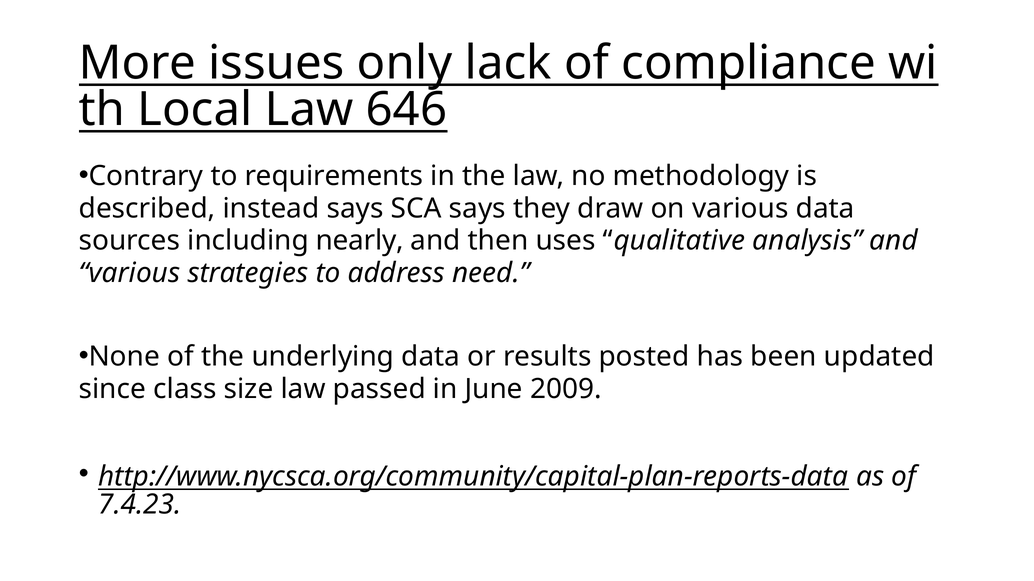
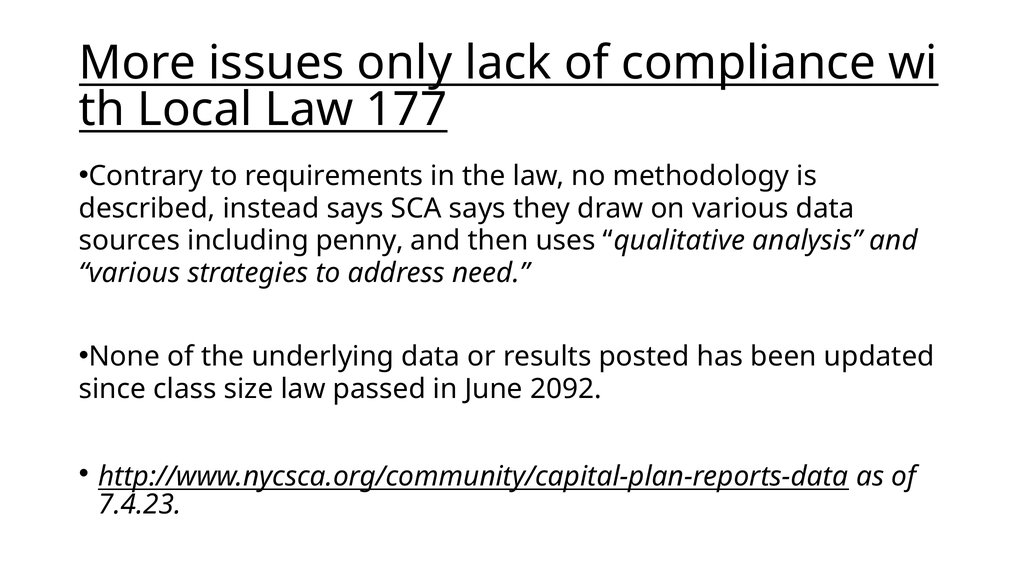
646: 646 -> 177 (406, 110)
nearly: nearly -> penny (360, 241)
2009: 2009 -> 2092 (566, 389)
